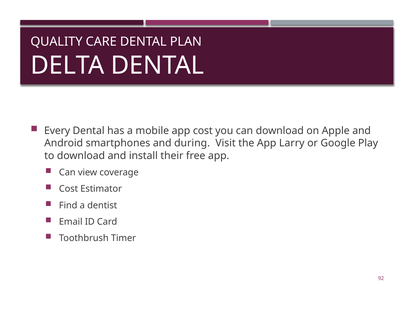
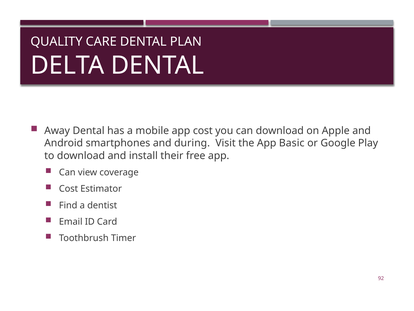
Every: Every -> Away (57, 131)
Larry: Larry -> Basic (292, 143)
